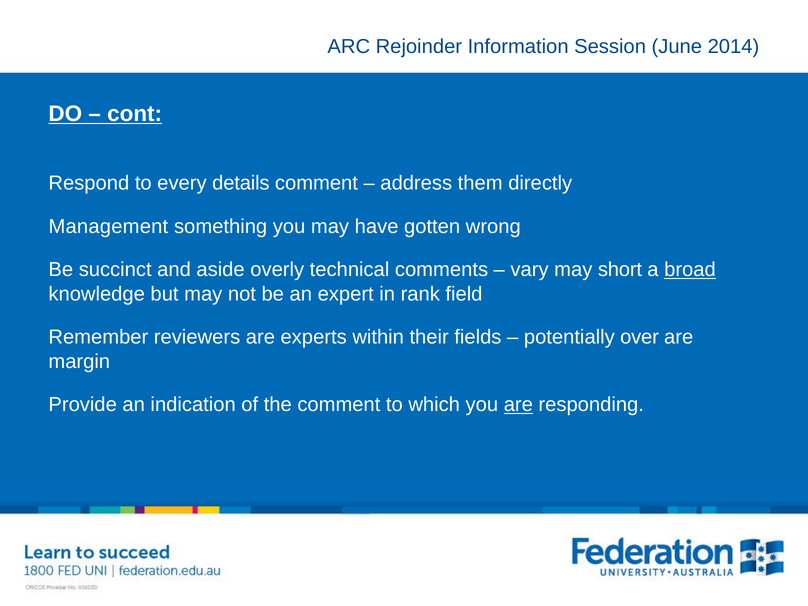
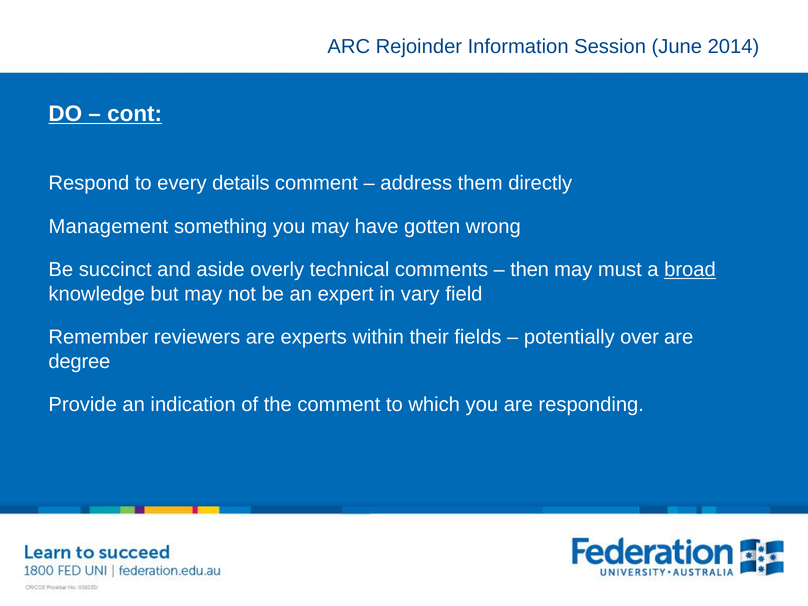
vary: vary -> then (530, 270)
short: short -> must (620, 270)
rank: rank -> vary (420, 294)
margin: margin -> degree (79, 361)
are underline: present -> none (518, 405)
